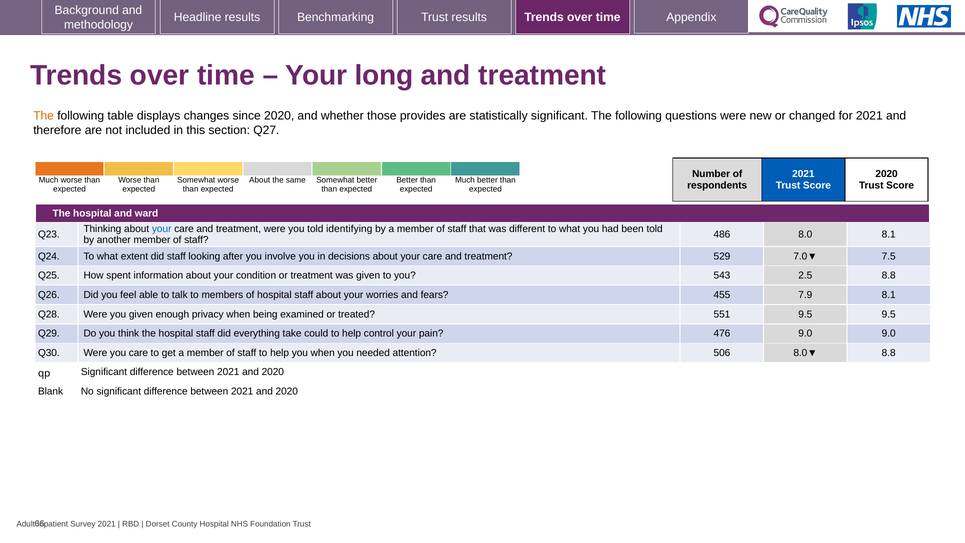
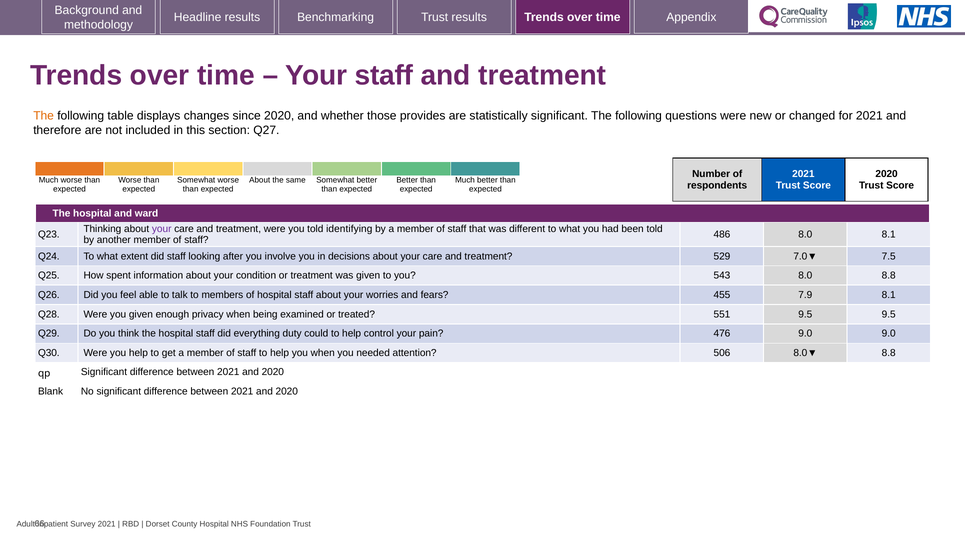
Your long: long -> staff (384, 76)
your colour: blue -> purple (162, 229)
543 2.5: 2.5 -> 8.0 (805, 275)
take: take -> duty (292, 334)
you care: care -> help (138, 353)
